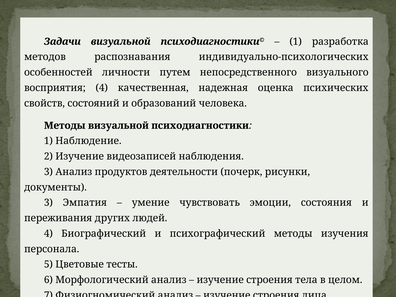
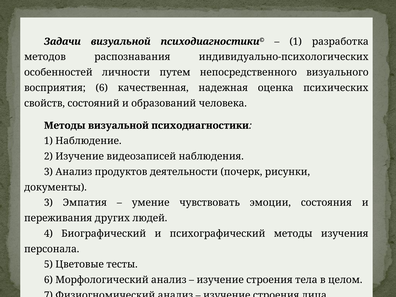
восприятия 4: 4 -> 6 (102, 88)
